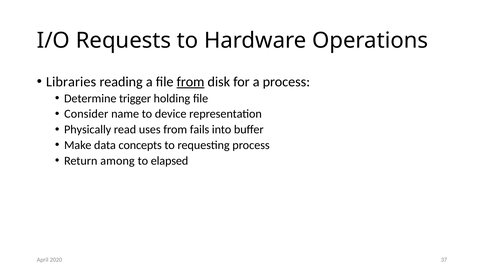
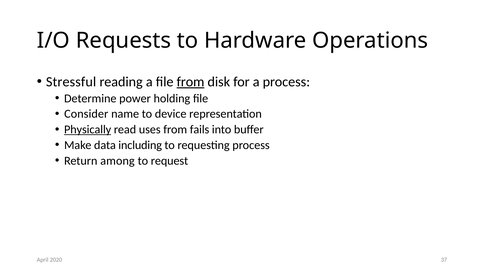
Libraries: Libraries -> Stressful (71, 82)
trigger: trigger -> power (135, 99)
Physically underline: none -> present (88, 130)
concepts: concepts -> including (140, 145)
elapsed: elapsed -> request (169, 161)
